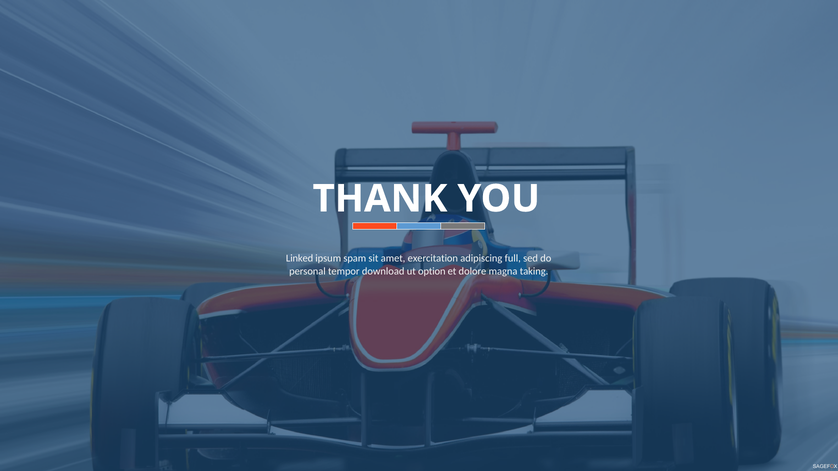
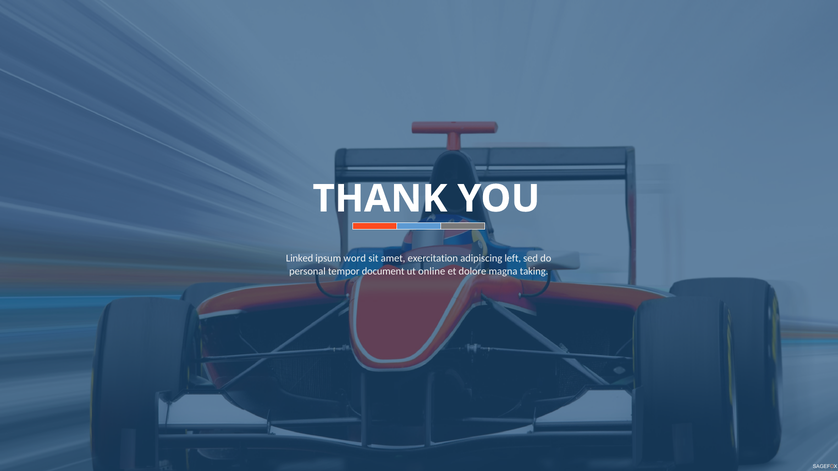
spam: spam -> word (355, 259)
full: full -> left (513, 259)
download: download -> document (383, 271)
option: option -> online (432, 271)
